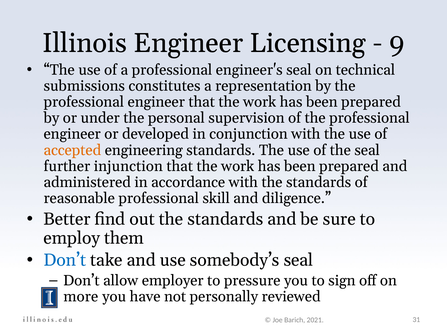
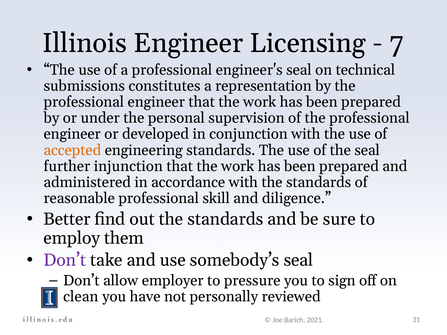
9: 9 -> 7 (397, 43)
Don’t colour: blue -> purple (65, 260)
more: more -> clean (81, 297)
